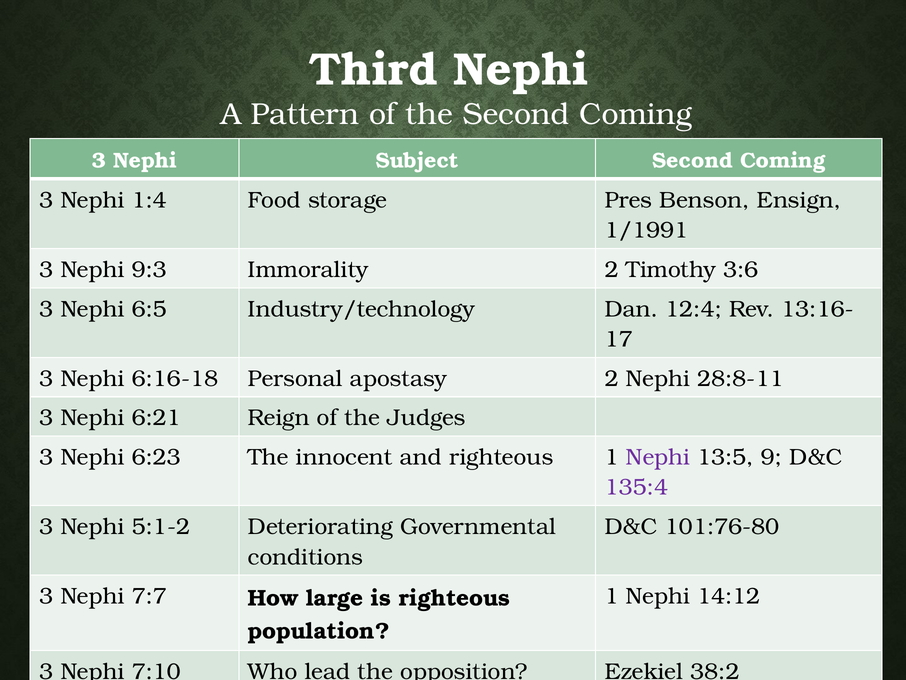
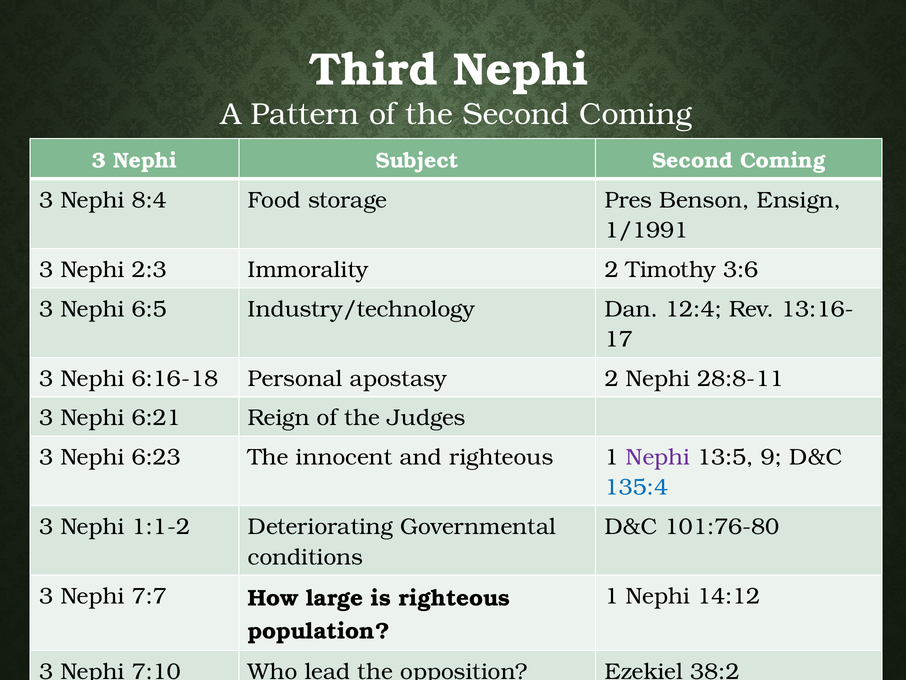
1:4: 1:4 -> 8:4 (149, 200)
9:3: 9:3 -> 2:3 (149, 269)
135:4 colour: purple -> blue (636, 487)
5:1-2: 5:1-2 -> 1:1-2 (161, 526)
